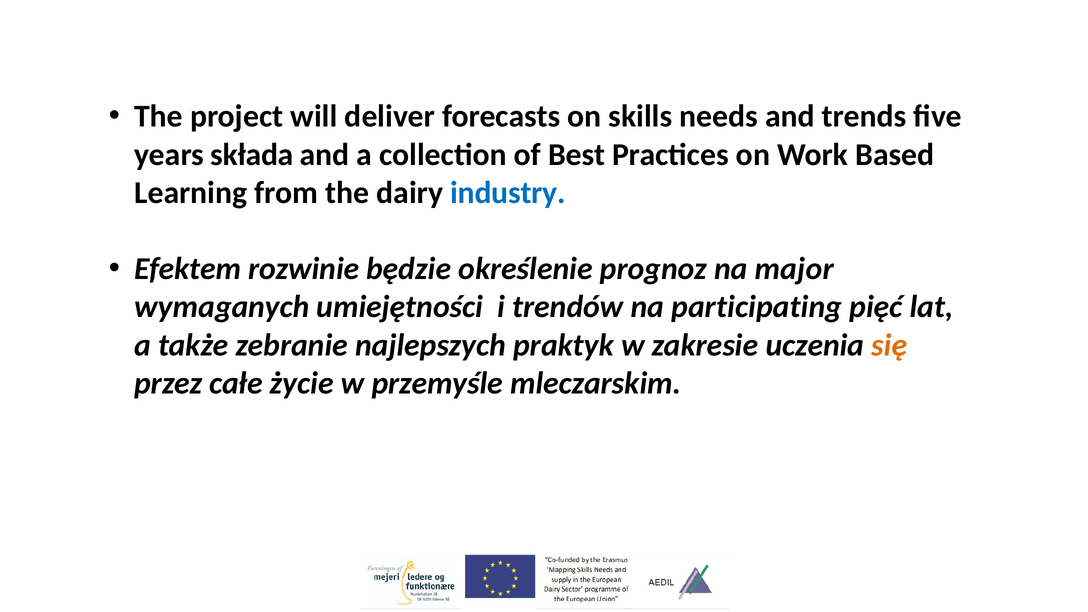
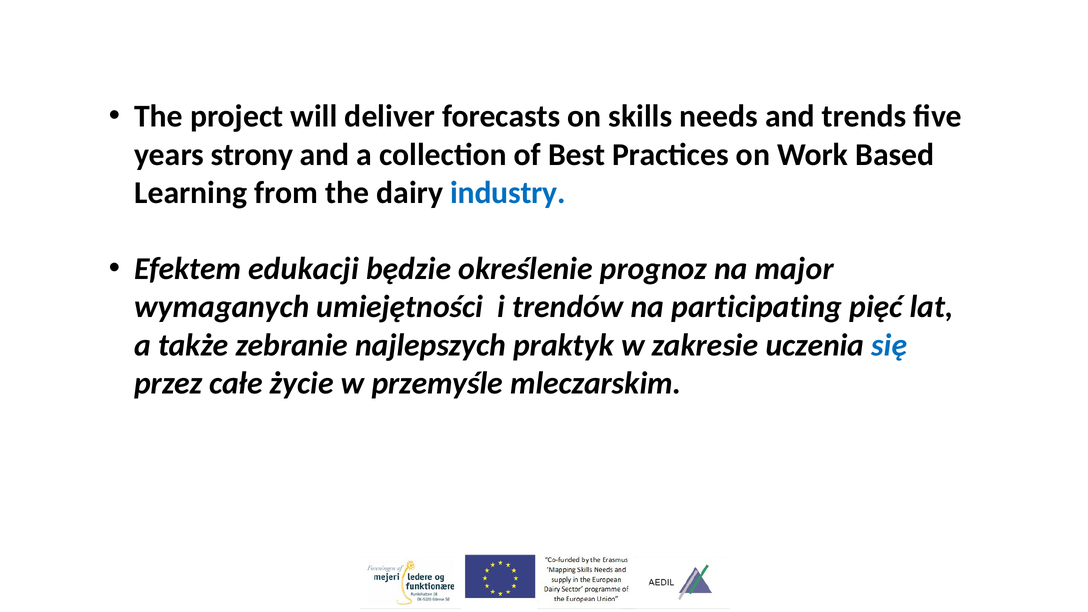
składa: składa -> strony (252, 155)
rozwinie: rozwinie -> edukacji (304, 269)
się colour: orange -> blue (889, 345)
